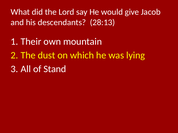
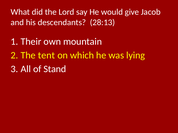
dust: dust -> tent (46, 55)
